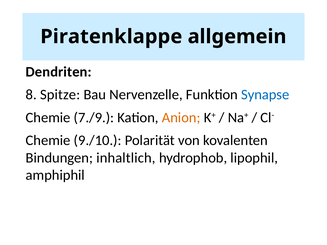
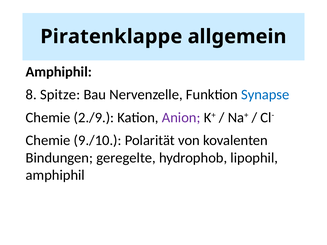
Dendriten: Dendriten -> Amphiphil (59, 72)
7./9: 7./9 -> 2./9 (94, 118)
Anion colour: orange -> purple (181, 118)
inhaltlich: inhaltlich -> geregelte (126, 158)
